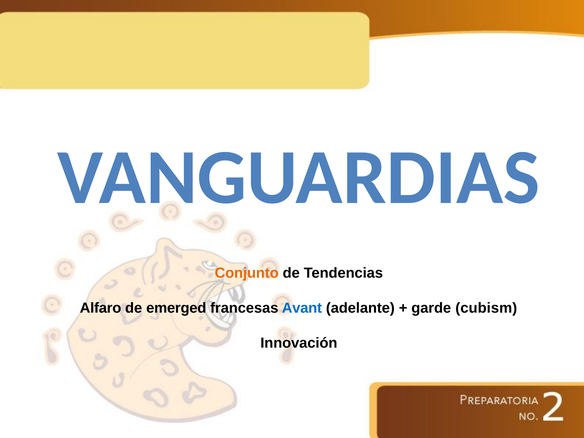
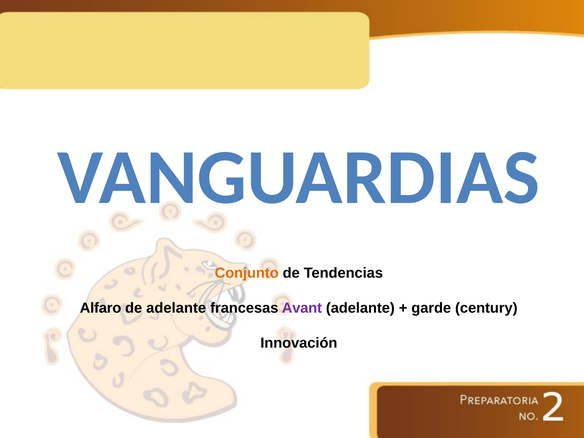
de emerged: emerged -> adelante (176, 308)
Avant colour: blue -> purple (302, 308)
cubism: cubism -> century (486, 308)
